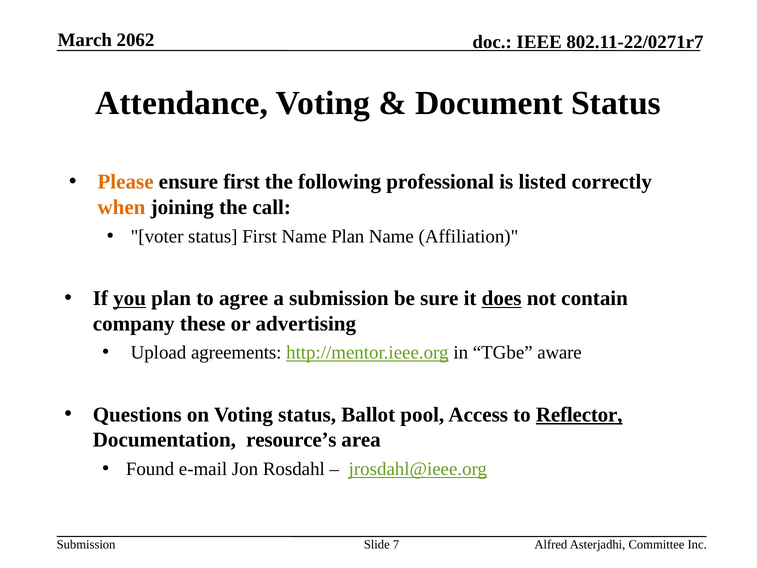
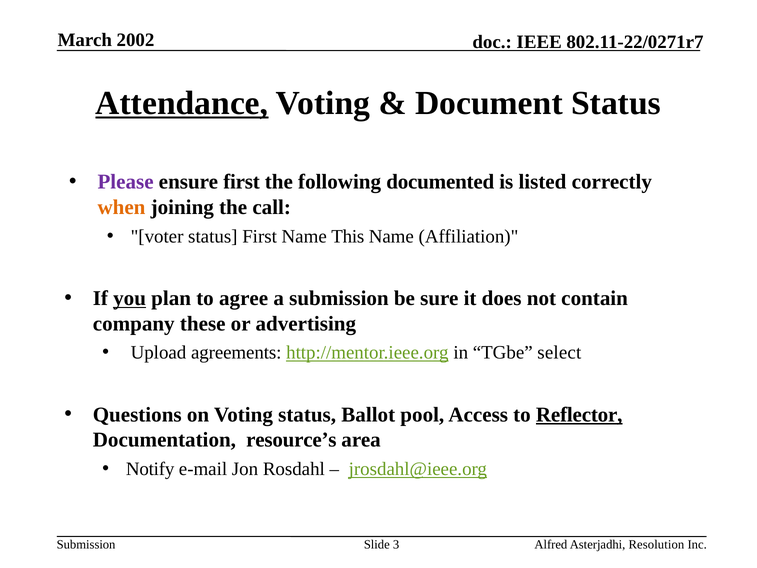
2062: 2062 -> 2002 (136, 40)
Attendance underline: none -> present (182, 103)
Please colour: orange -> purple (126, 182)
professional: professional -> documented (440, 182)
Name Plan: Plan -> This (348, 236)
does underline: present -> none (502, 298)
aware: aware -> select (559, 353)
Found: Found -> Notify (150, 469)
7: 7 -> 3 (396, 545)
Committee: Committee -> Resolution (656, 545)
